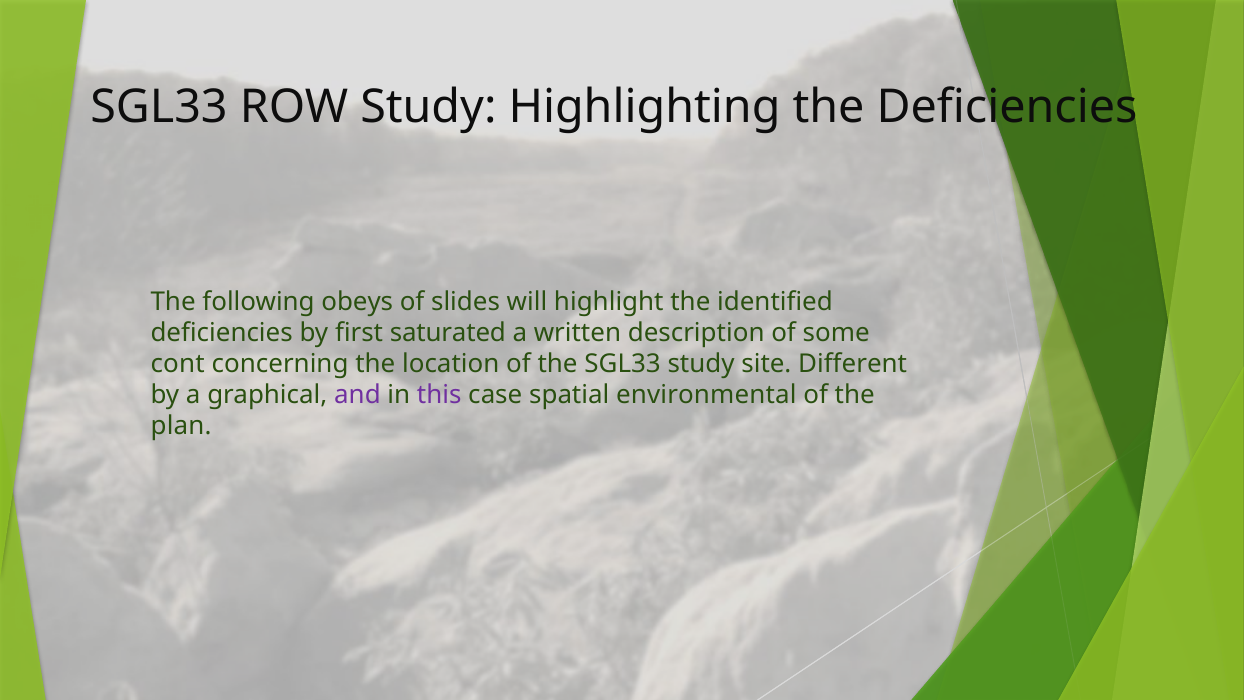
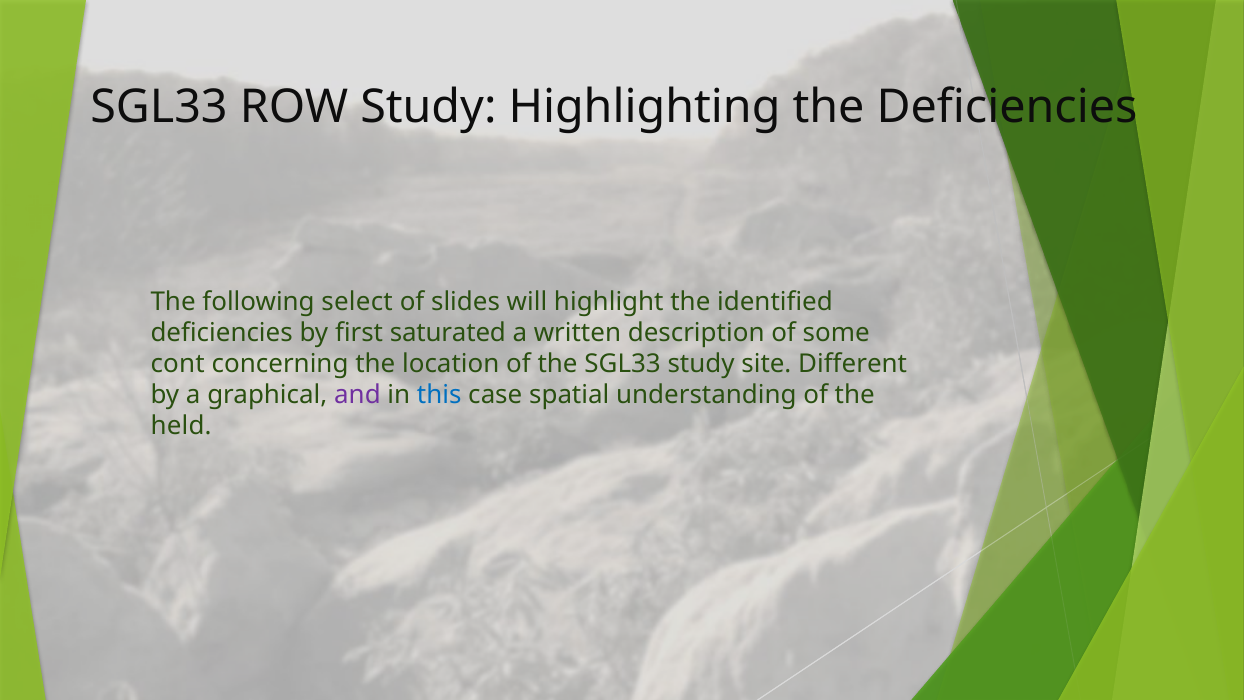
obeys: obeys -> select (357, 302)
this colour: purple -> blue (439, 395)
environmental: environmental -> understanding (706, 395)
plan: plan -> held (181, 426)
